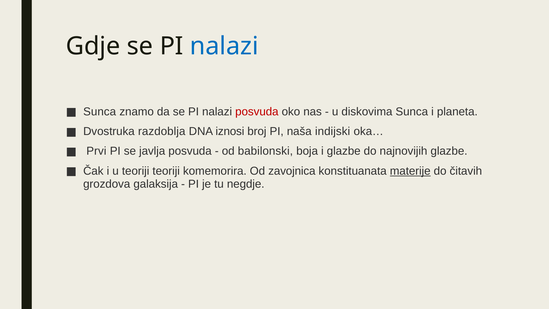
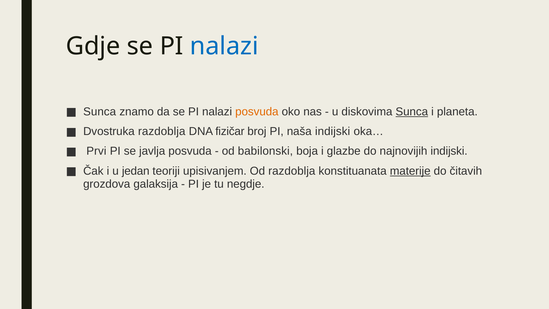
posvuda colour: red -> orange (257, 112)
Sunca underline: none -> present (412, 112)
iznosi: iznosi -> fizičar (230, 131)
najnovijih glazbe: glazbe -> indijski (449, 151)
u teoriji: teoriji -> jedan (136, 171)
komemorira: komemorira -> upisivanjem (215, 171)
Od zavojnica: zavojnica -> razdoblja (292, 171)
